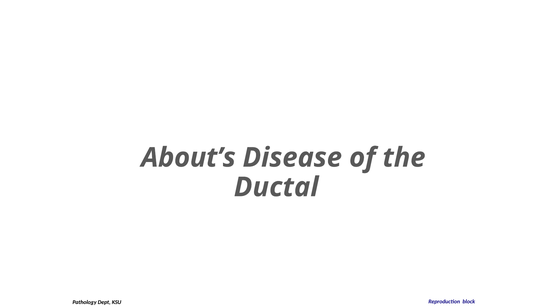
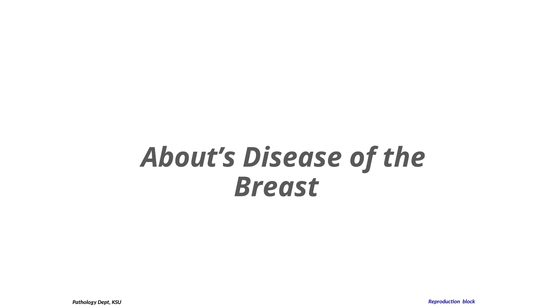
Ductal: Ductal -> Breast (276, 187)
